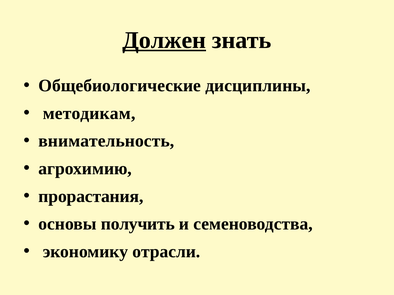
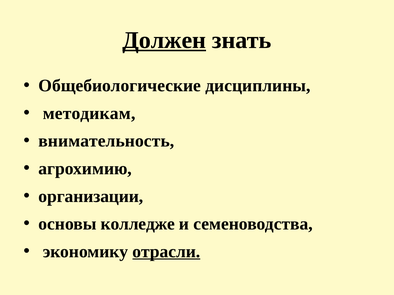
прорастания: прорастания -> организации (91, 197)
получить: получить -> колледже (138, 224)
отрасли underline: none -> present (166, 252)
